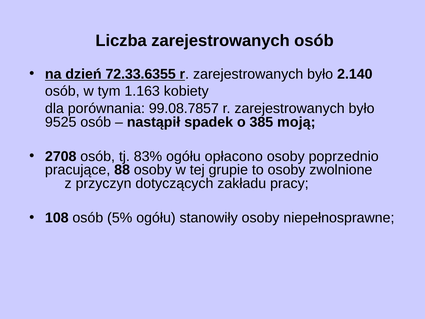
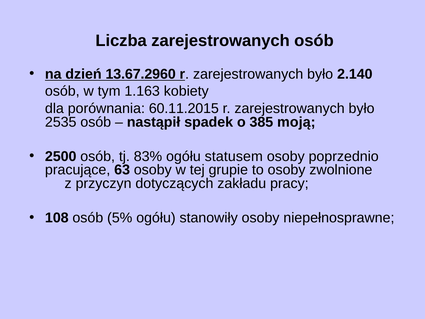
72.33.6355: 72.33.6355 -> 13.67.2960 (141, 74)
99.08.7857: 99.08.7857 -> 60.11.2015 (184, 108)
9525: 9525 -> 2535 (61, 122)
2708: 2708 -> 2500 (61, 156)
opłacono: opłacono -> statusem (234, 156)
88: 88 -> 63 (122, 170)
